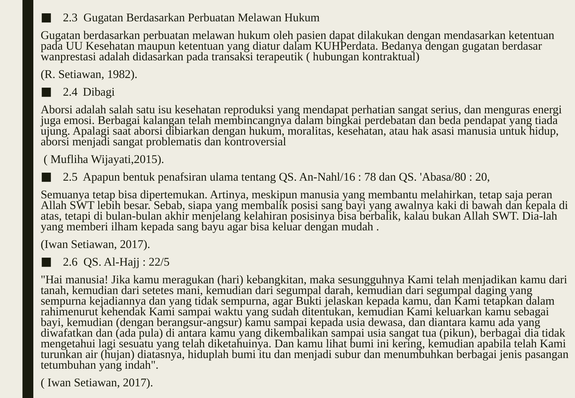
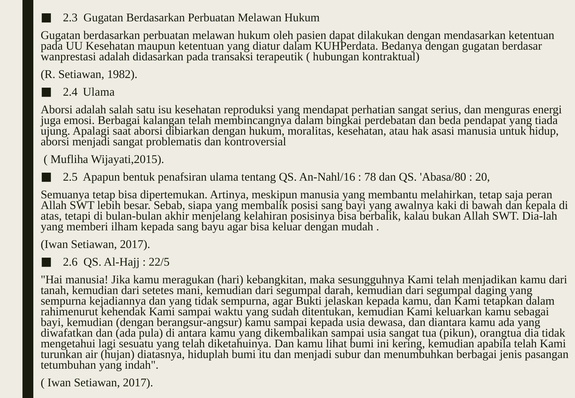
2.4 Dibagi: Dibagi -> Ulama (99, 92)
pikun berbagai: berbagai -> orangtua (501, 333)
